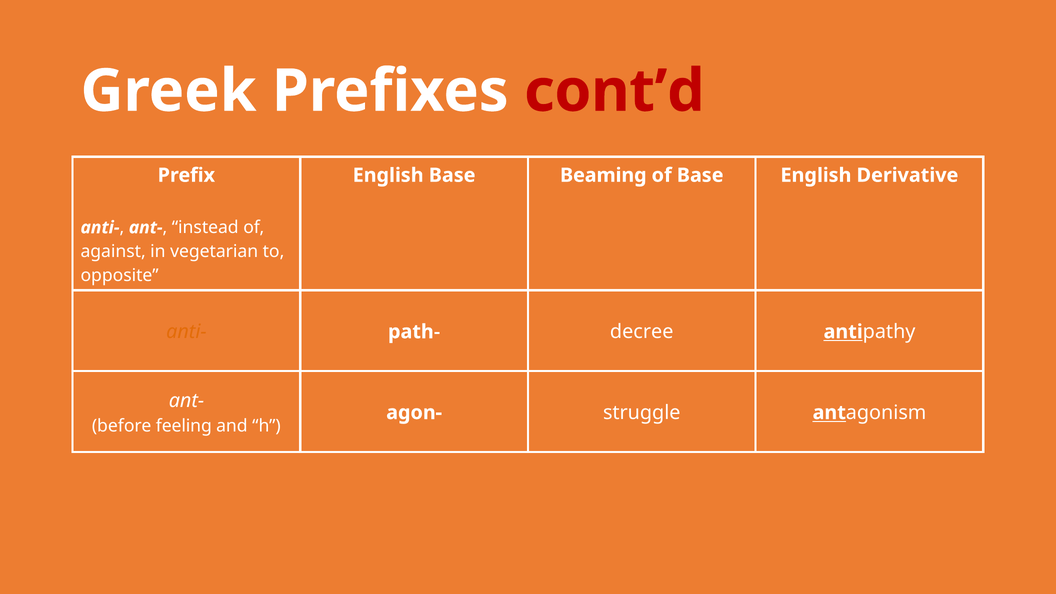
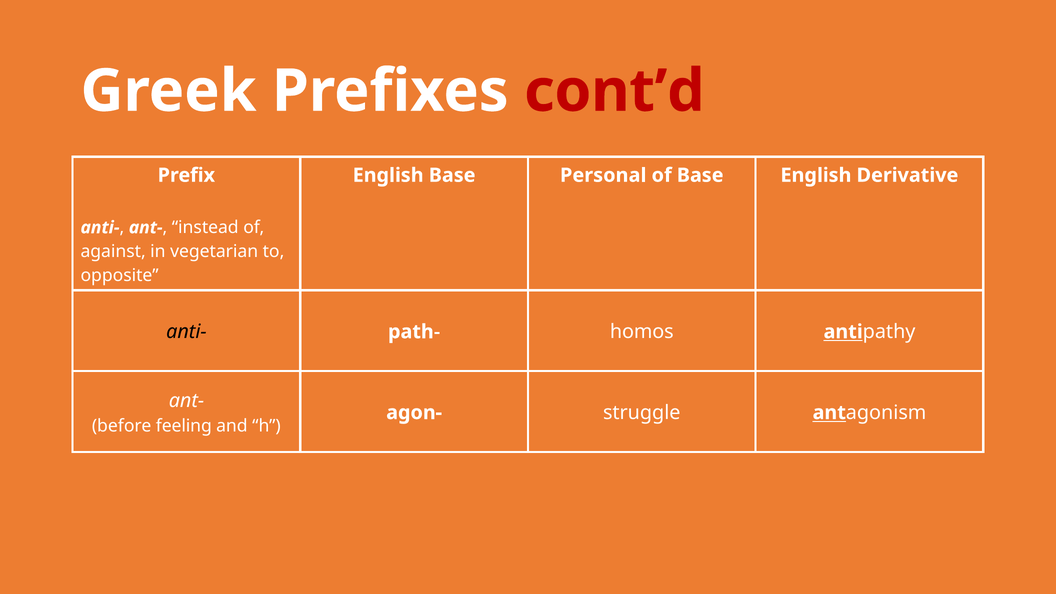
Beaming: Beaming -> Personal (603, 175)
anti- colour: orange -> black (186, 332)
decree: decree -> homos (642, 332)
